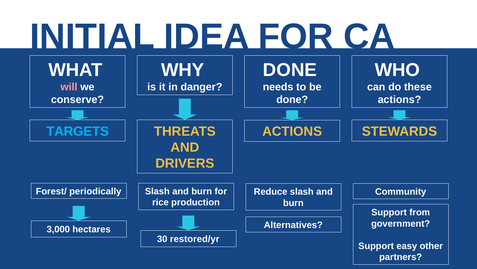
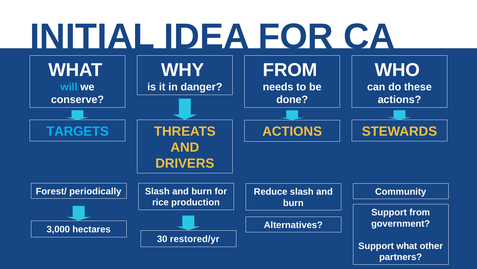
DONE: DONE -> FROM (290, 70)
will colour: pink -> light blue (69, 87)
Support easy: easy -> what (407, 245)
